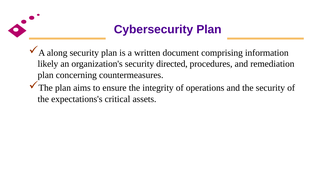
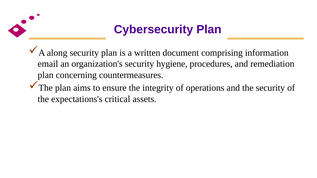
likely: likely -> email (48, 64)
directed: directed -> hygiene (172, 64)
